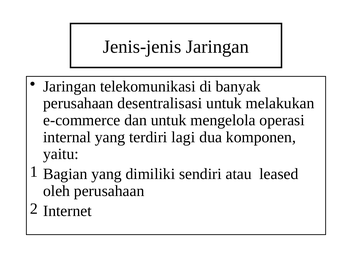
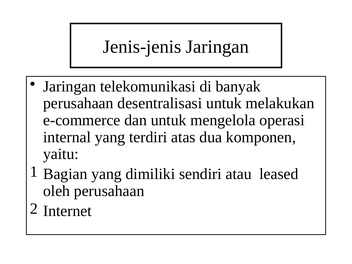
lagi: lagi -> atas (183, 137)
